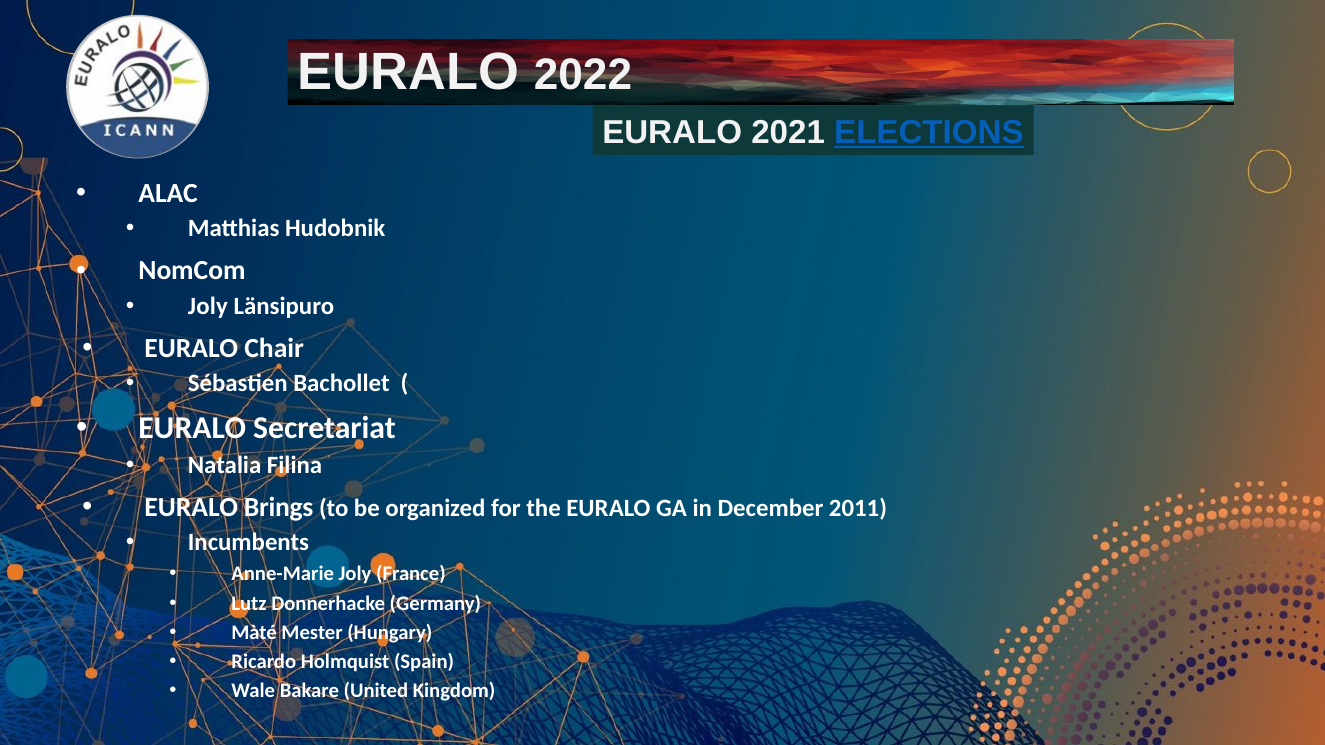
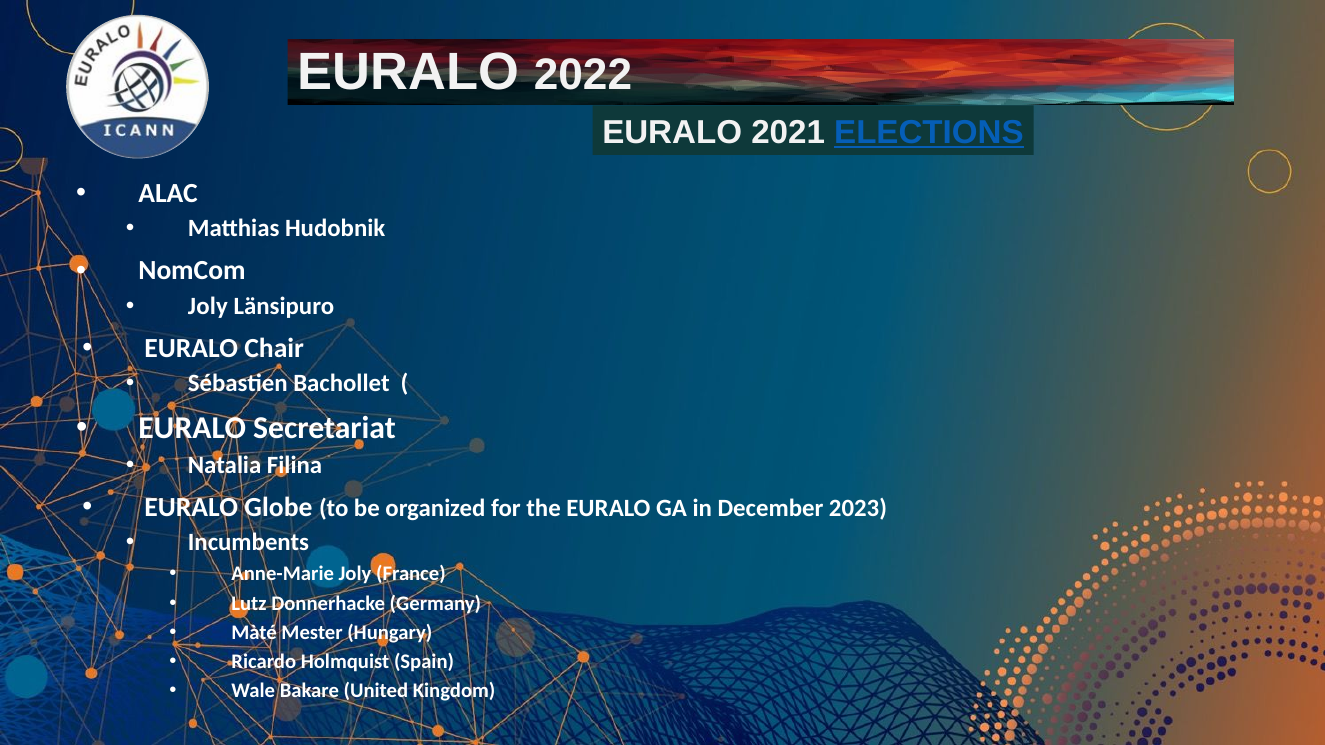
Brings: Brings -> Globe (279, 507)
2011: 2011 -> 2023 (858, 508)
